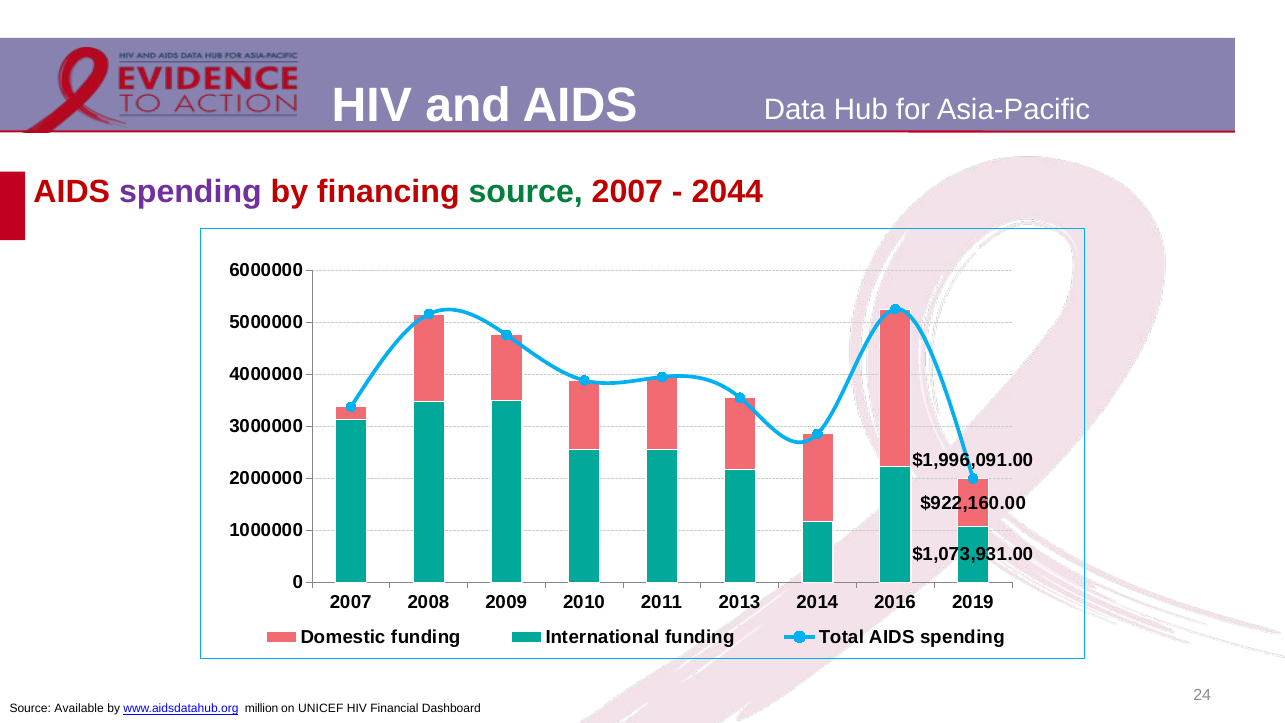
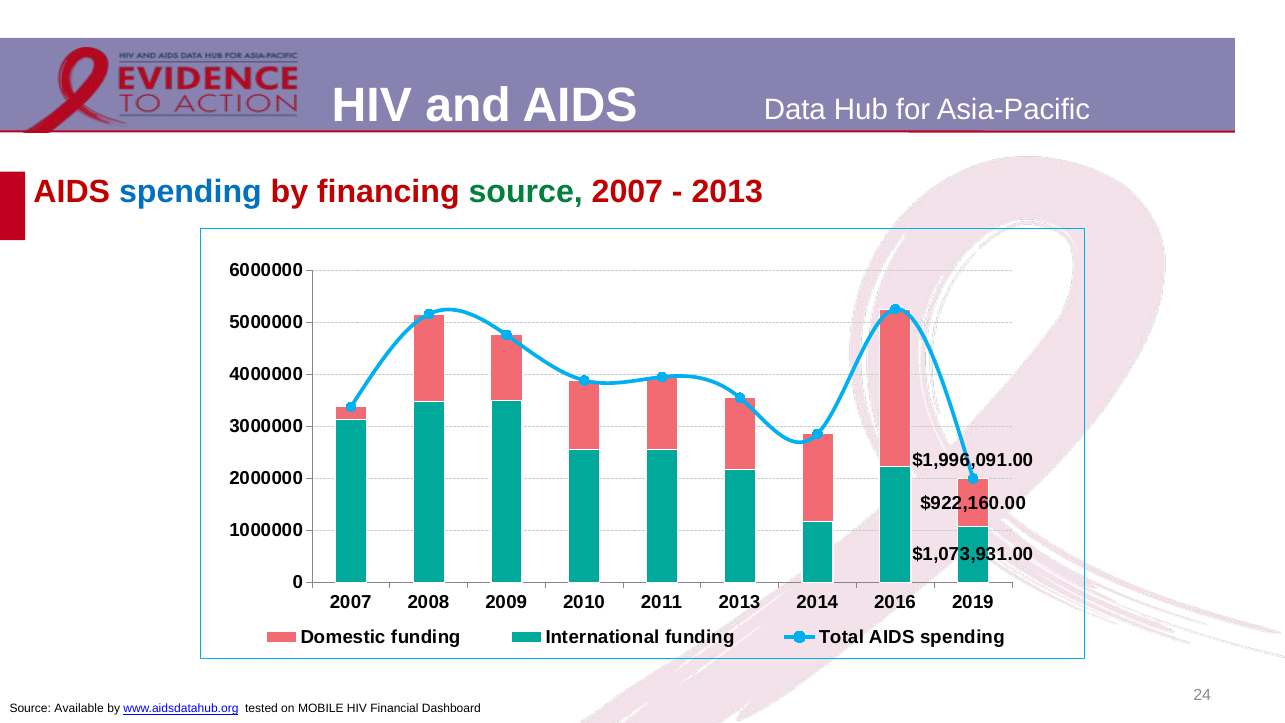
spending colour: purple -> blue (190, 192)
2044: 2044 -> 2013 (727, 192)
million: million -> tested (262, 709)
UNICEF: UNICEF -> MOBILE (321, 709)
